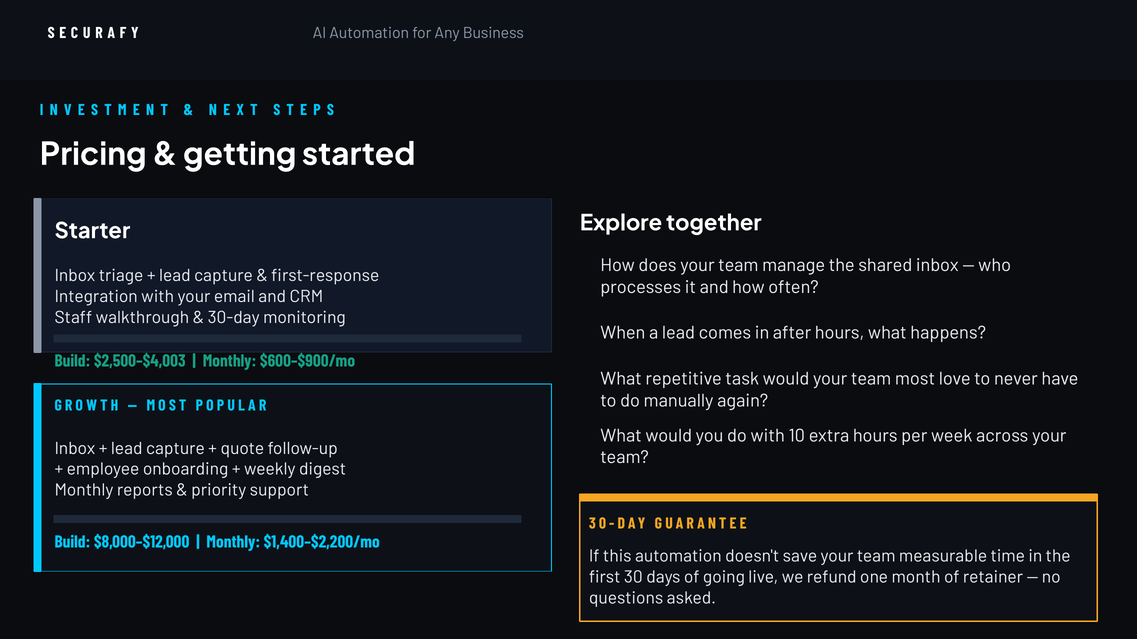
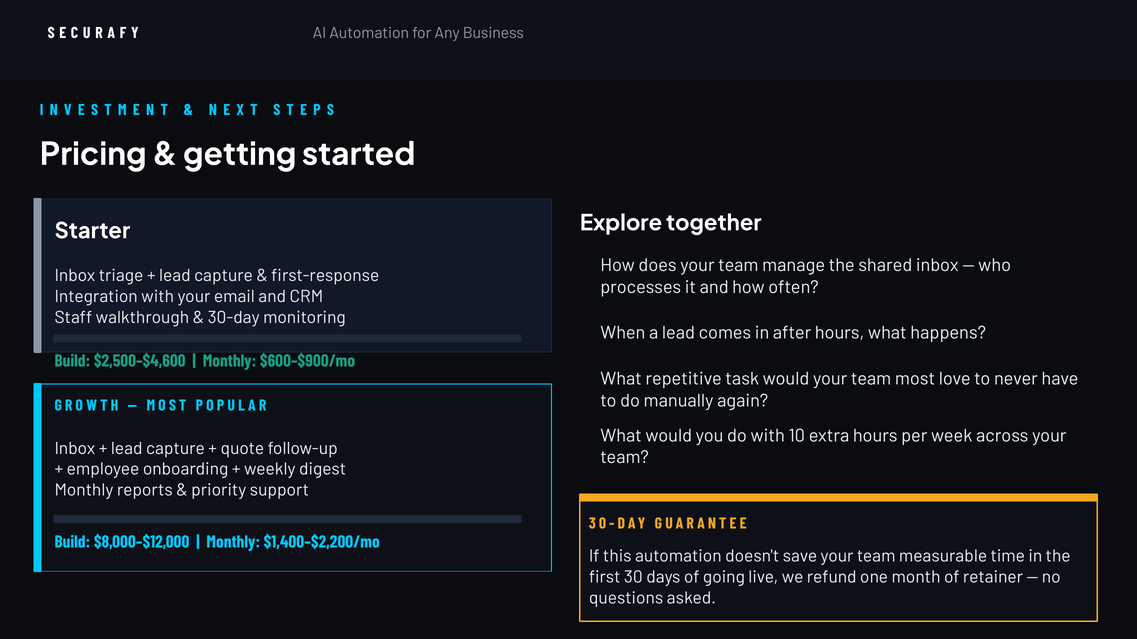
$2,500–$4,003: $2,500–$4,003 -> $2,500–$4,600 (140, 362)
